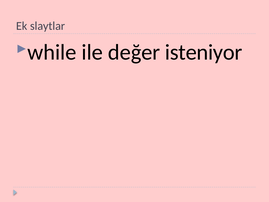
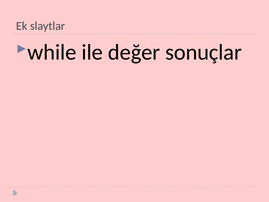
isteniyor: isteniyor -> sonuçlar (204, 52)
